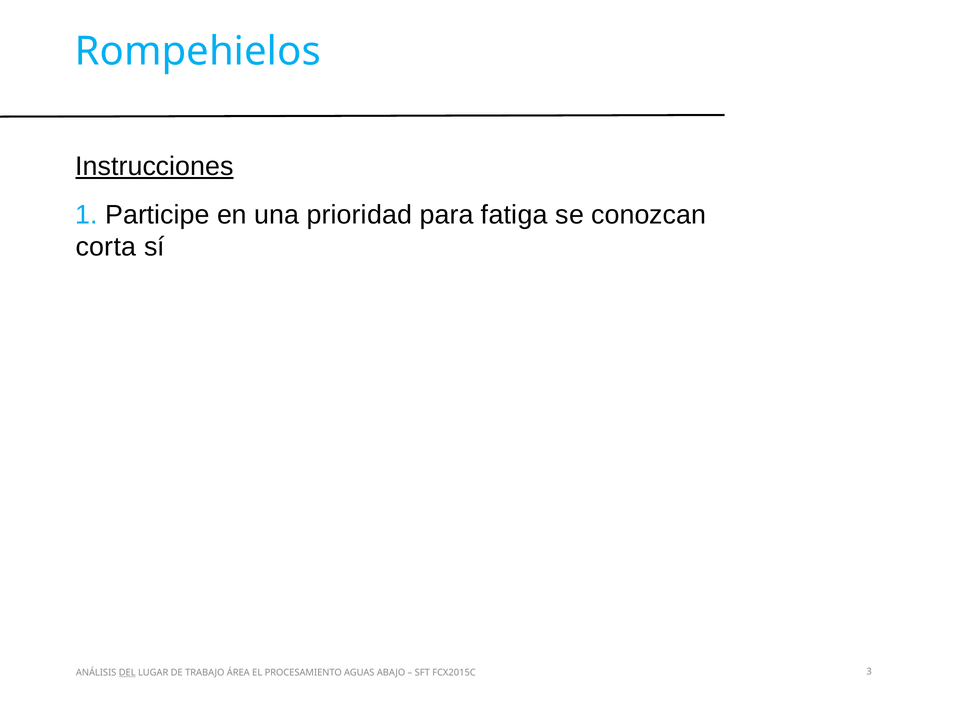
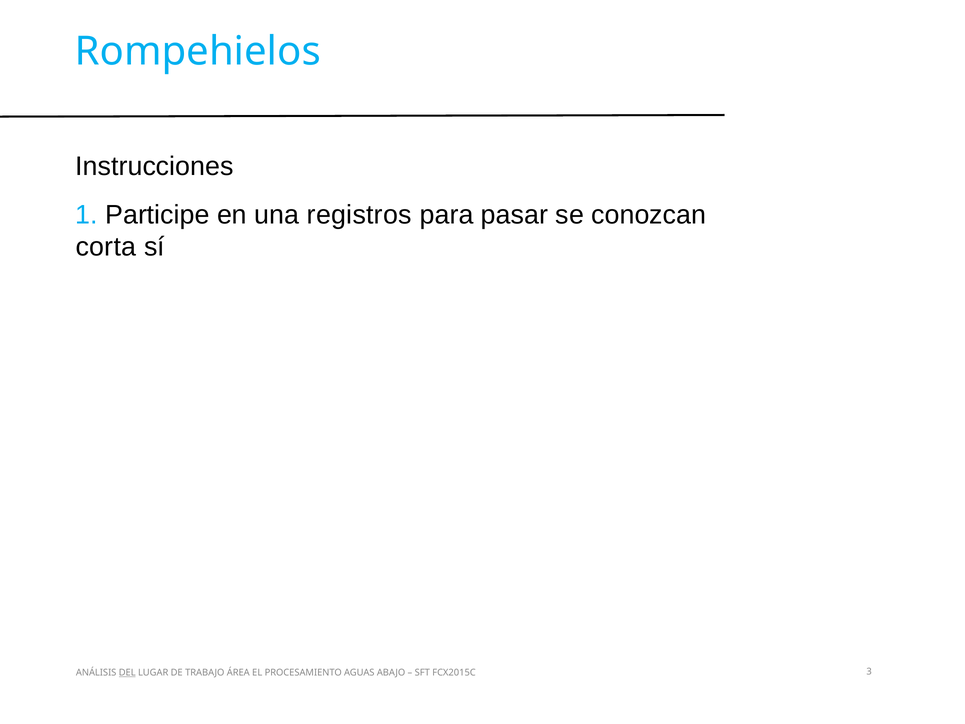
Instrucciones underline: present -> none (154, 166)
prioridad: prioridad -> registros (359, 215)
fatiga: fatiga -> pasar (514, 215)
